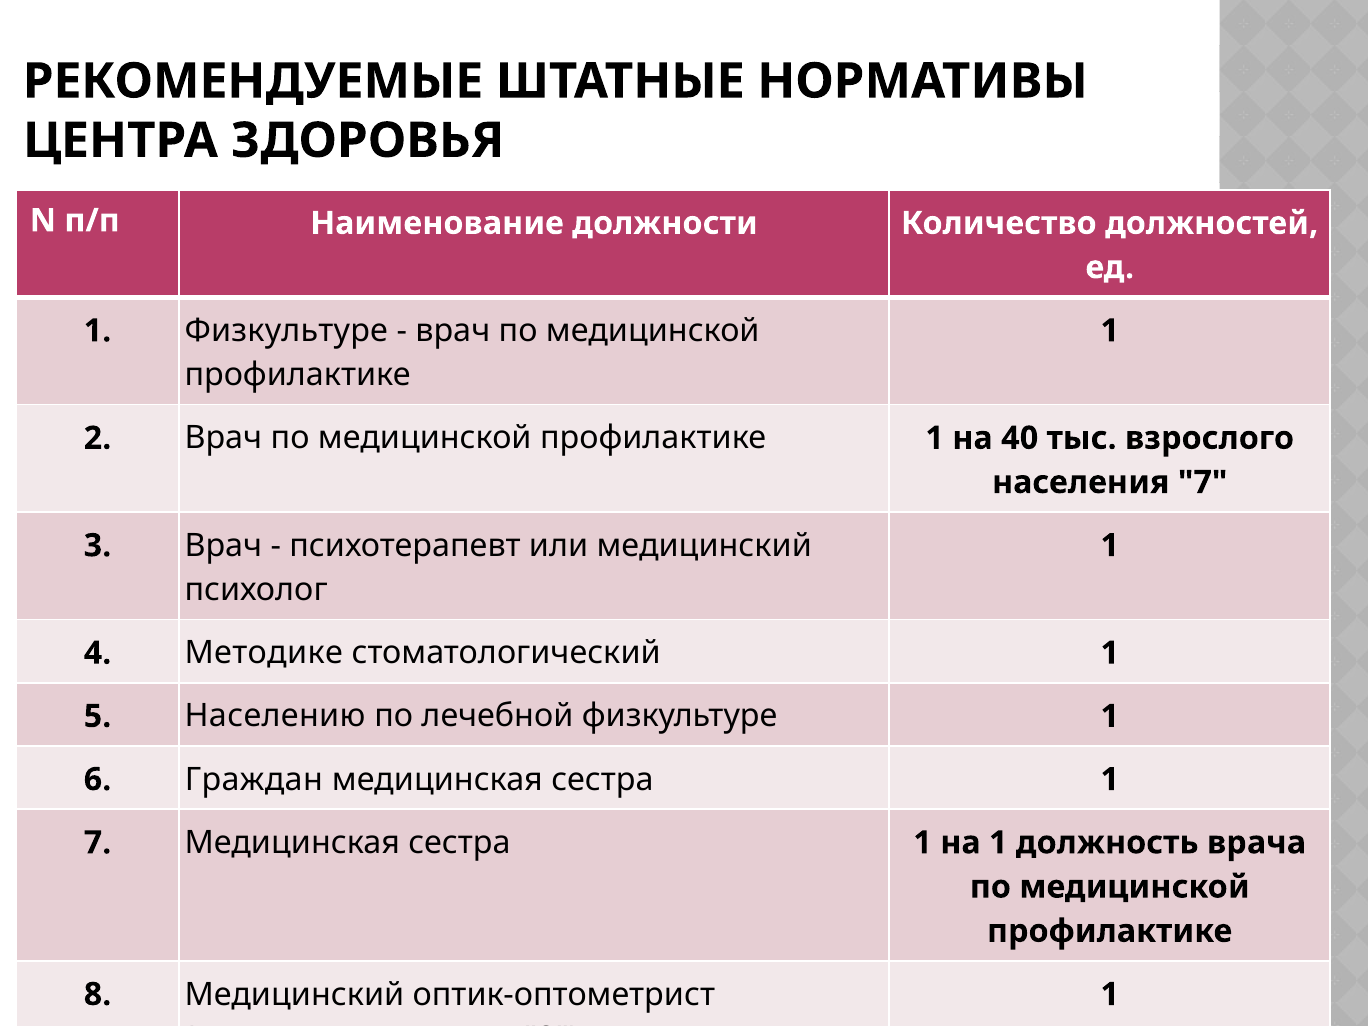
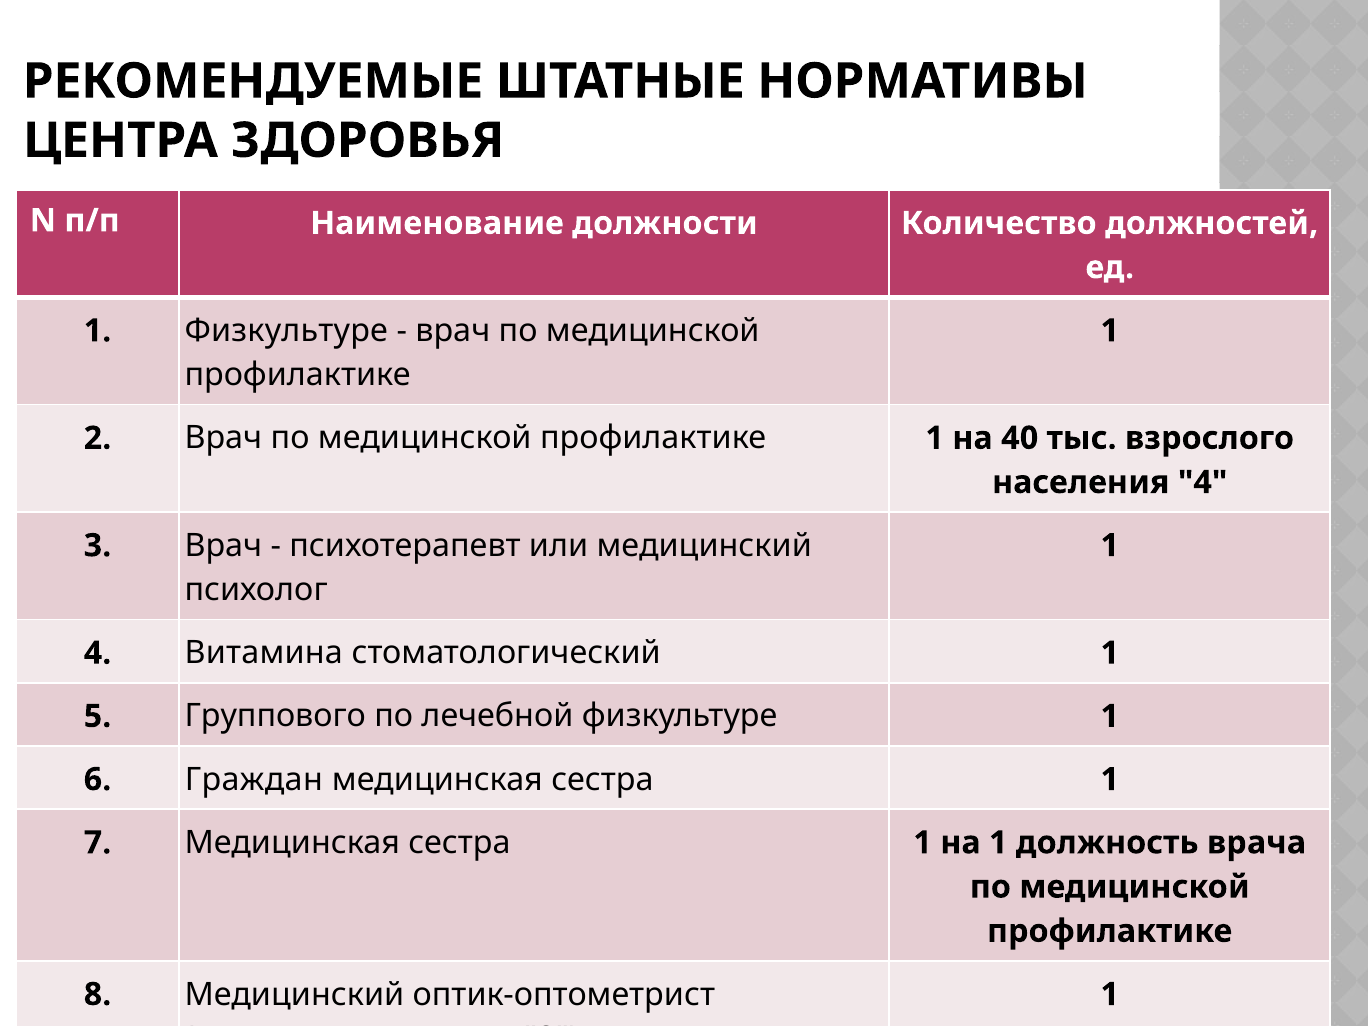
населения 7: 7 -> 4 (1203, 482)
Методике: Методике -> Витамина (264, 653)
Населению: Населению -> Группового (275, 716)
